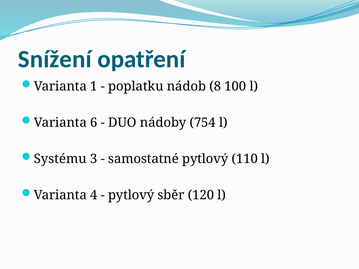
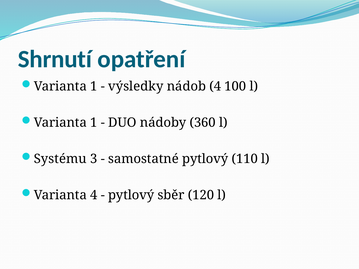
Snížení: Snížení -> Shrnutí (55, 59)
poplatku: poplatku -> výsledky (136, 86)
nádob 8: 8 -> 4 (215, 86)
6: 6 -> 1 (94, 123)
754: 754 -> 360 (203, 123)
